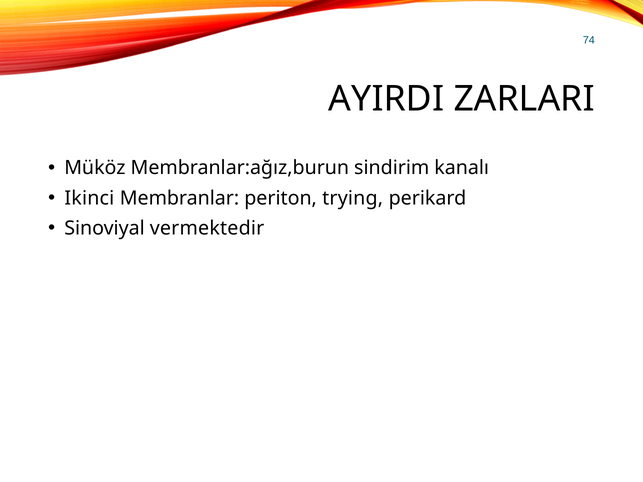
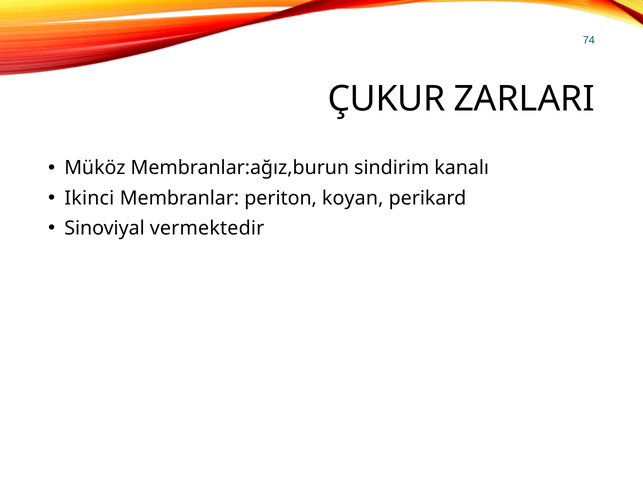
AYIRDI: AYIRDI -> ÇUKUR (387, 99)
trying: trying -> koyan (353, 198)
